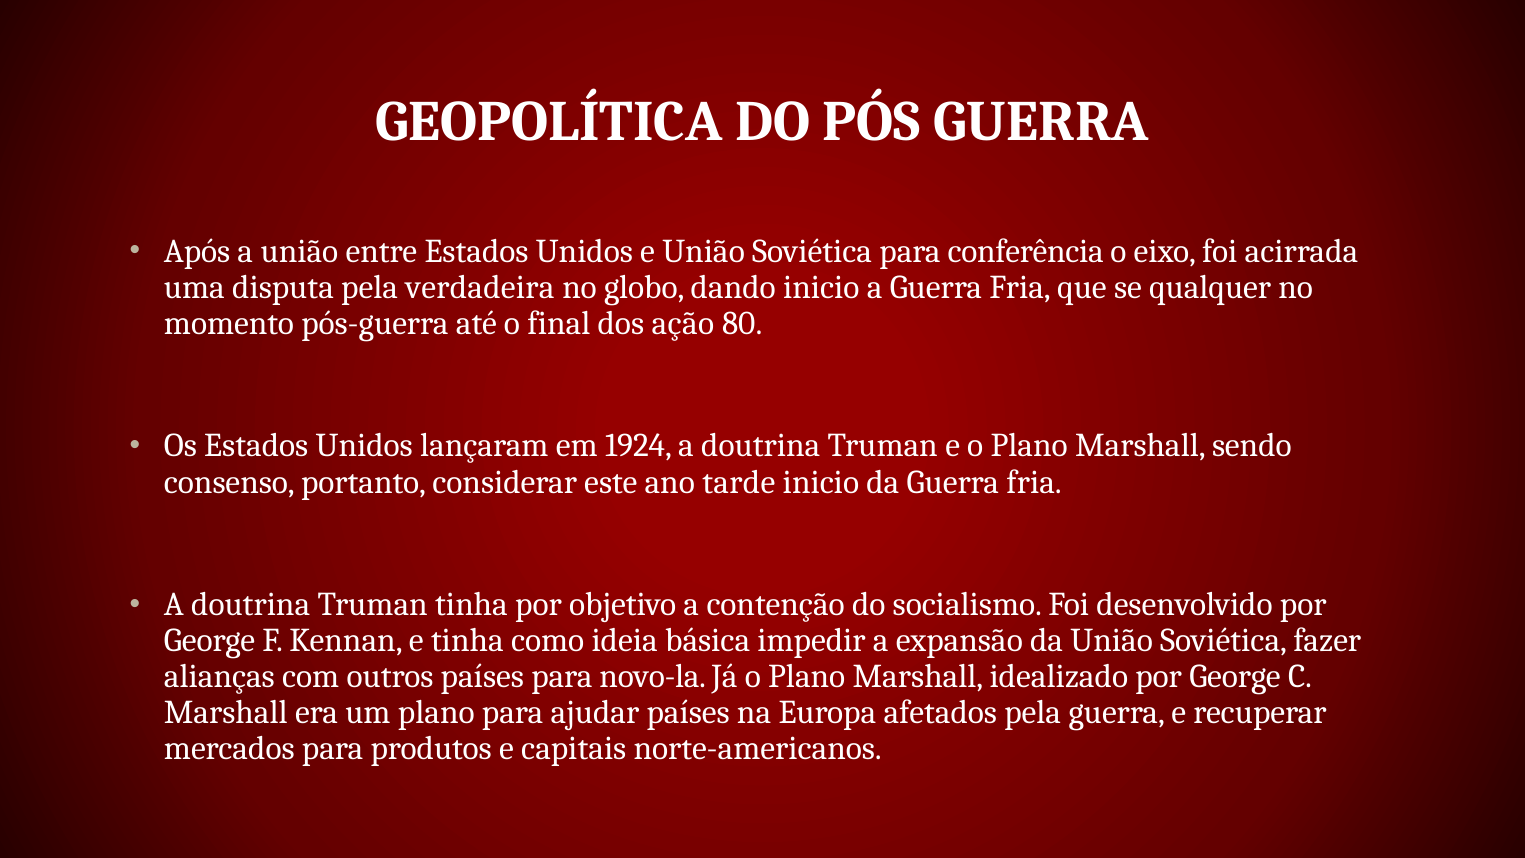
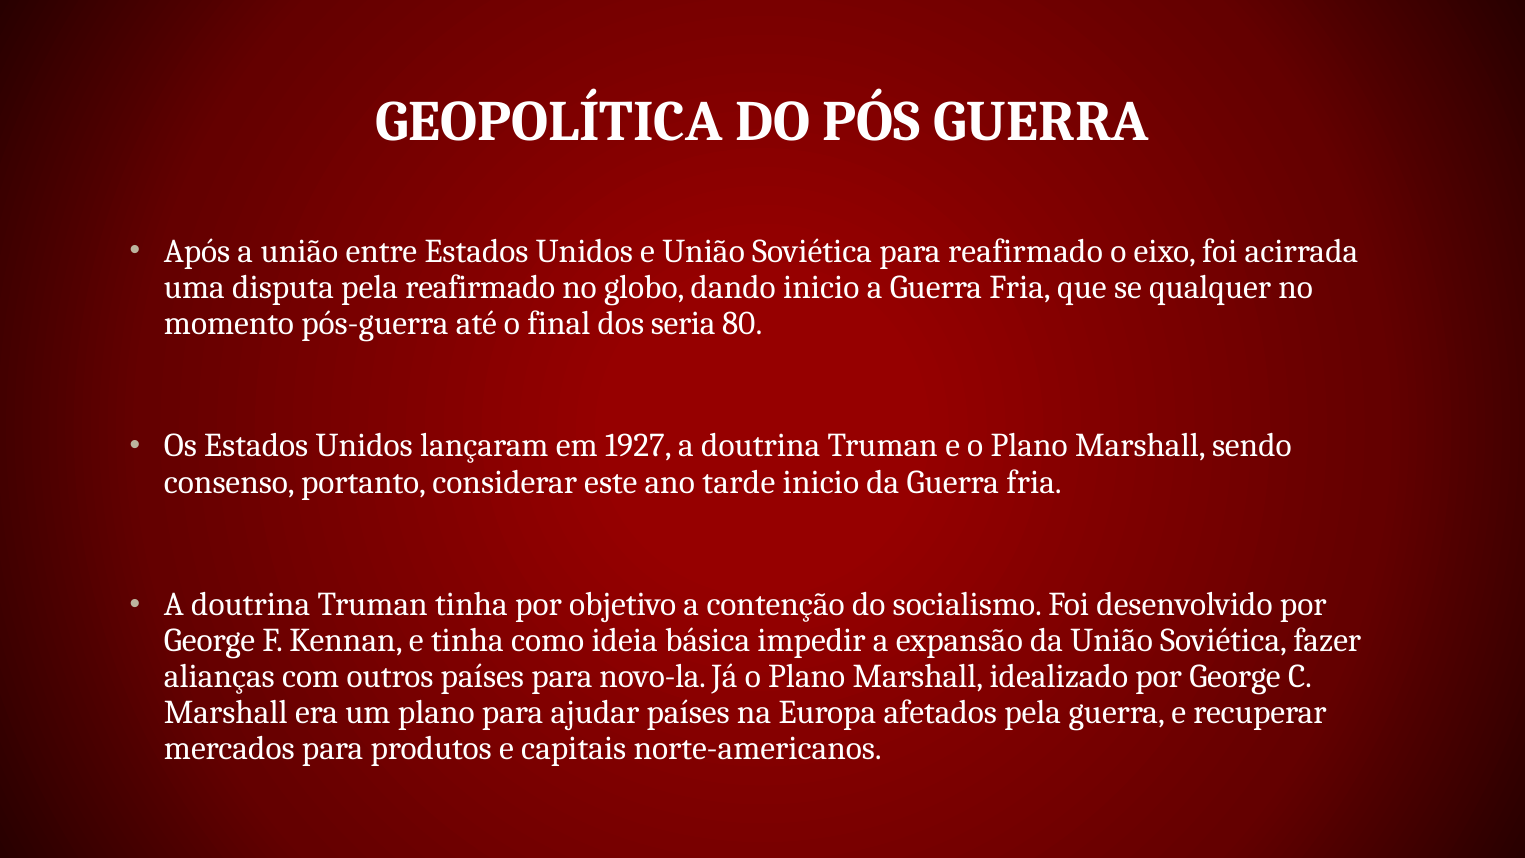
para conferência: conferência -> reafirmado (1025, 251)
pela verdadeira: verdadeira -> reafirmado (480, 287)
ação: ação -> seria (683, 323)
1924: 1924 -> 1927 (638, 446)
